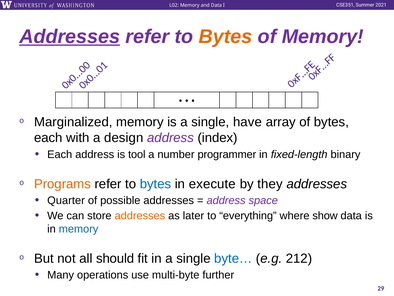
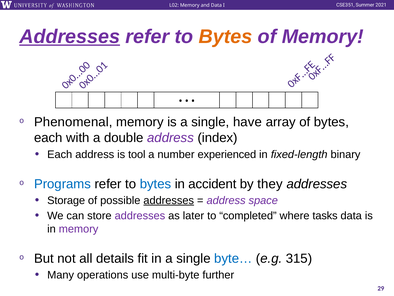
Marginalized: Marginalized -> Phenomenal (73, 122)
design: design -> double (124, 138)
programmer: programmer -> experienced (227, 154)
Programs colour: orange -> blue (62, 184)
execute: execute -> accident (212, 184)
Quarter: Quarter -> Storage (66, 200)
addresses underline: none -> present (169, 200)
addresses colour: orange -> purple (140, 215)
everything: everything -> completed (248, 215)
show: show -> tasks (325, 215)
memory colour: blue -> purple (79, 229)
should: should -> details (115, 258)
212: 212 -> 315 (299, 258)
